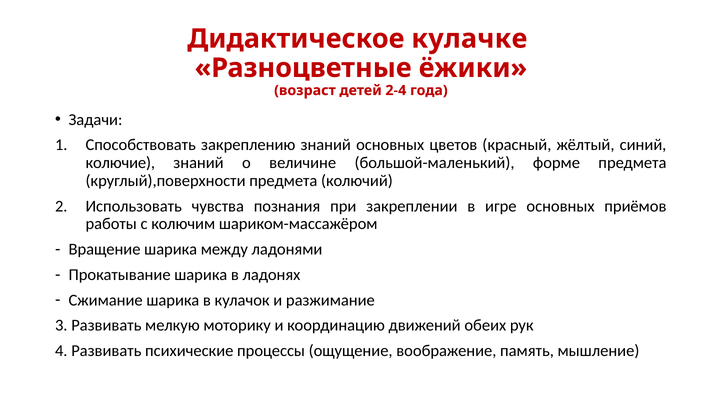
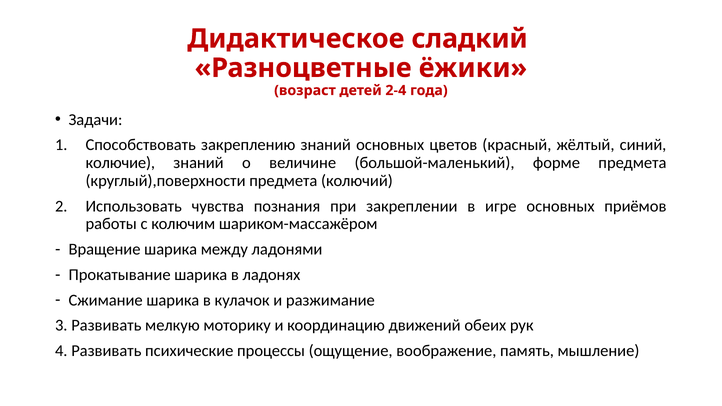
кулачке: кулачке -> сладкий (470, 39)
